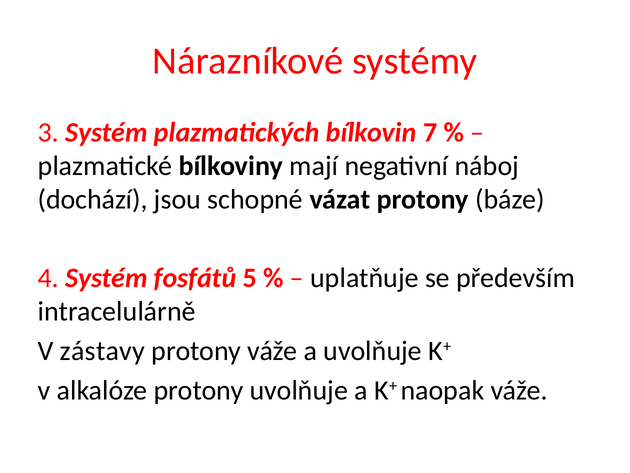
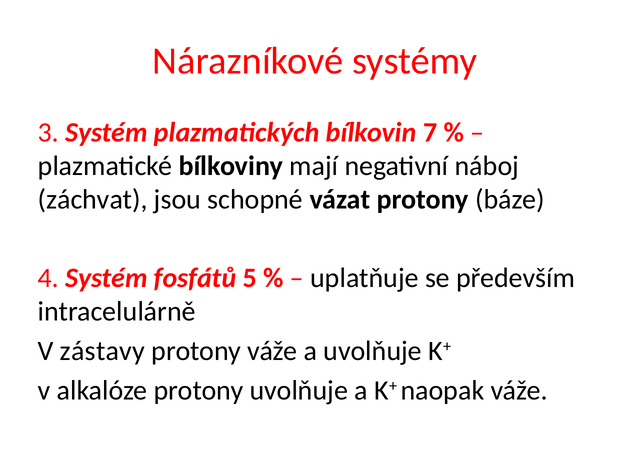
dochází: dochází -> záchvat (93, 199)
